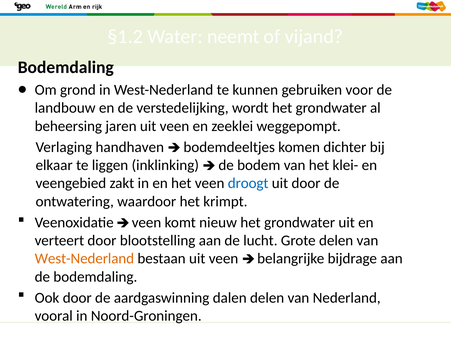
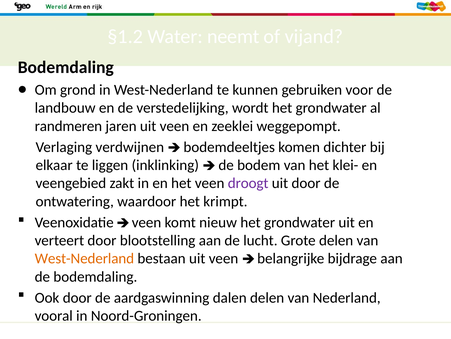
beheersing: beheersing -> randmeren (68, 126)
handhaven: handhaven -> verdwijnen (130, 147)
droogt colour: blue -> purple (248, 183)
